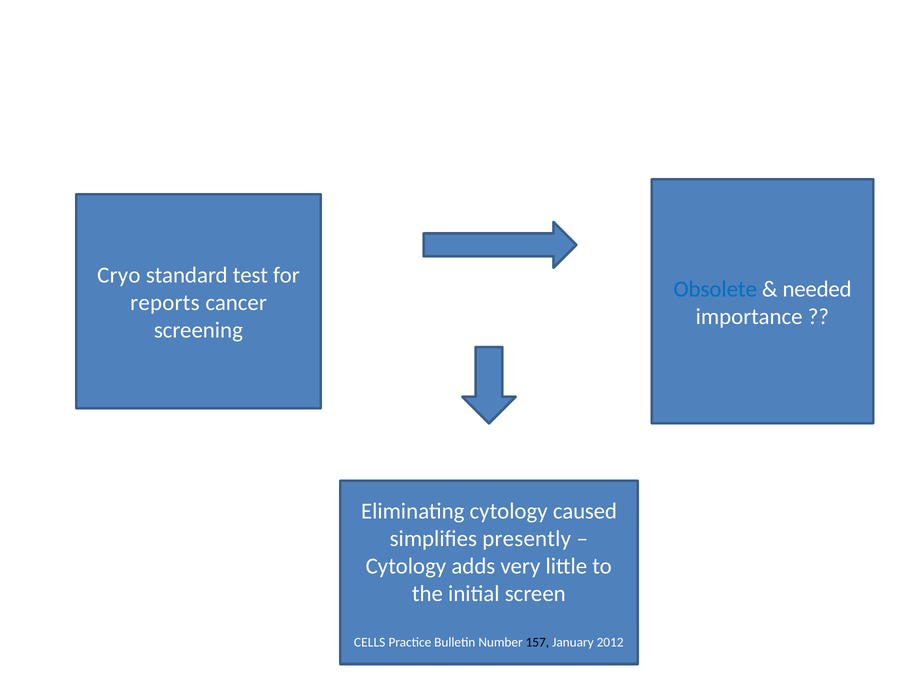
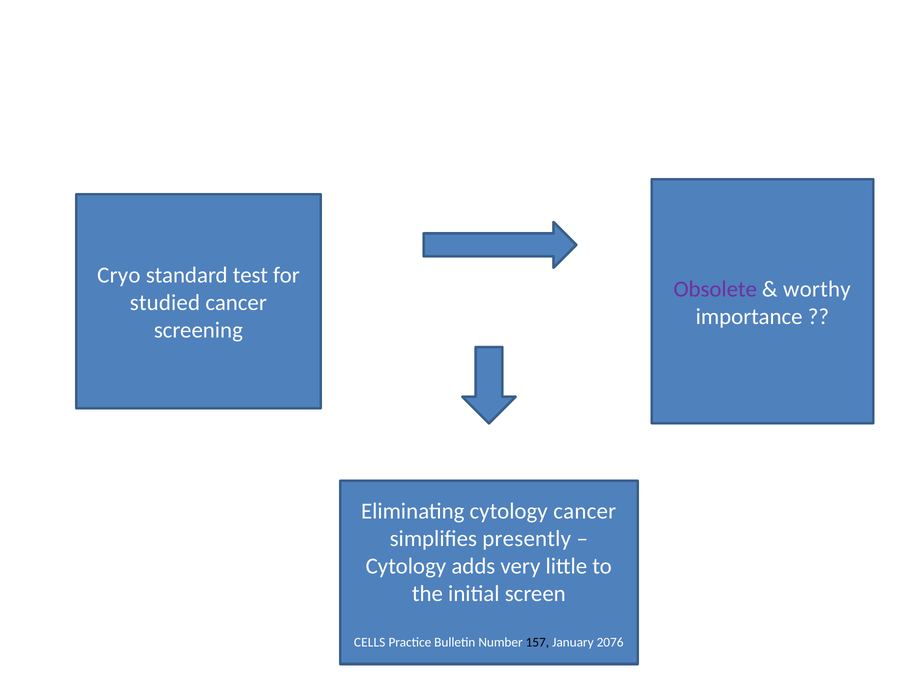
Obsolete colour: blue -> purple (715, 289)
needed: needed -> worthy (817, 289)
reports: reports -> studied (165, 303)
cytology caused: caused -> cancer (585, 511)
2012: 2012 -> 2076 (610, 642)
